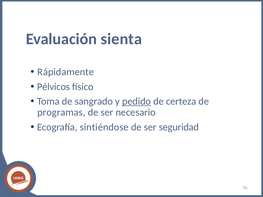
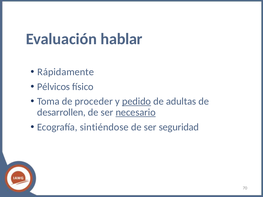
sienta: sienta -> hablar (122, 39)
sangrado: sangrado -> proceder (94, 101)
certeza: certeza -> adultas (181, 101)
programas: programas -> desarrollen (61, 113)
necesario underline: none -> present (136, 113)
